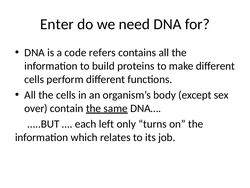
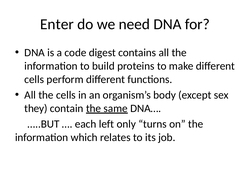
refers: refers -> digest (102, 52)
over: over -> they (36, 108)
